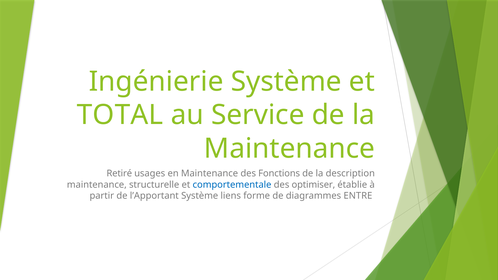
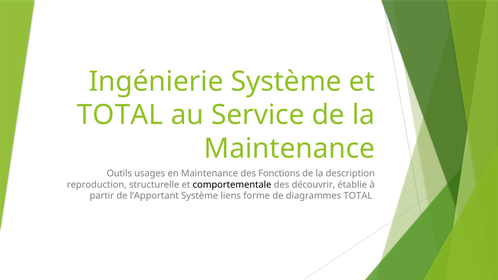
Retiré: Retiré -> Outils (119, 174)
maintenance: maintenance -> reproduction (97, 185)
comportementale colour: blue -> black (232, 185)
optimiser: optimiser -> découvrir (313, 185)
diagrammes ENTRE: ENTRE -> TOTAL (358, 196)
